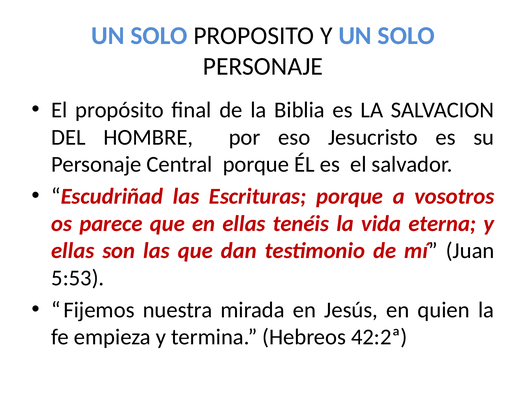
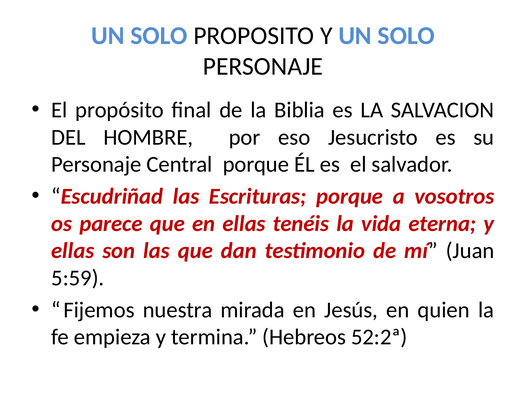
5:53: 5:53 -> 5:59 (78, 278)
42:2ª: 42:2ª -> 52:2ª (379, 337)
